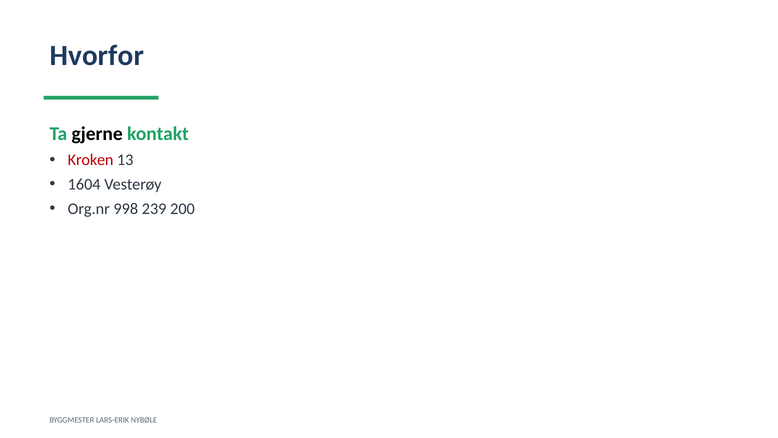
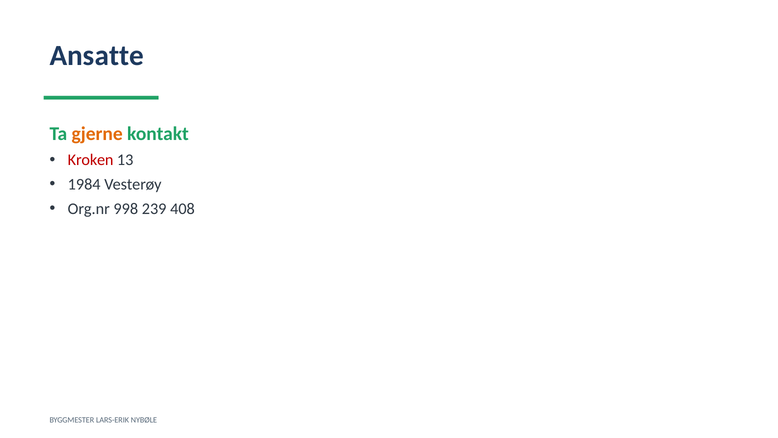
Hvorfor: Hvorfor -> Ansatte (97, 56)
gjerne colour: black -> orange (97, 134)
1604: 1604 -> 1984 (84, 184)
200: 200 -> 408 (182, 209)
